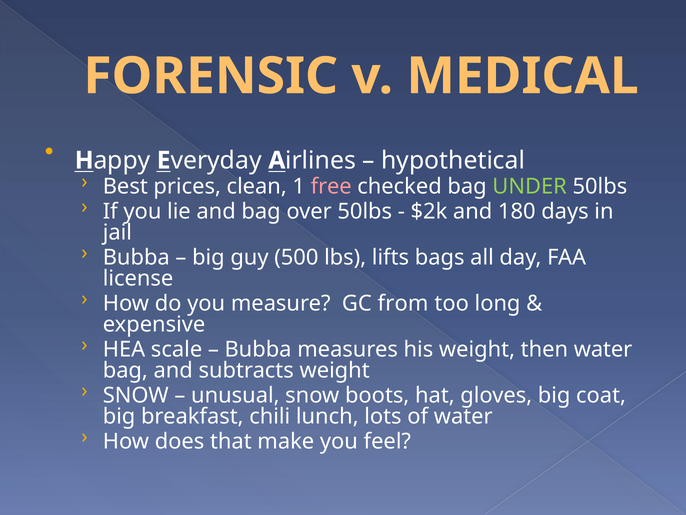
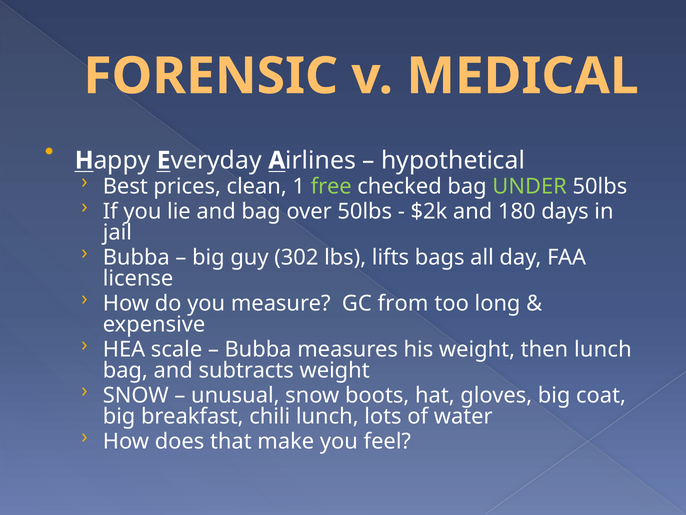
free colour: pink -> light green (331, 186)
500: 500 -> 302 (296, 257)
then water: water -> lunch (603, 349)
